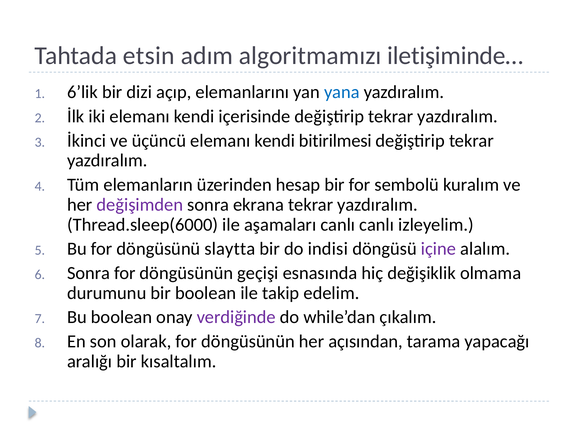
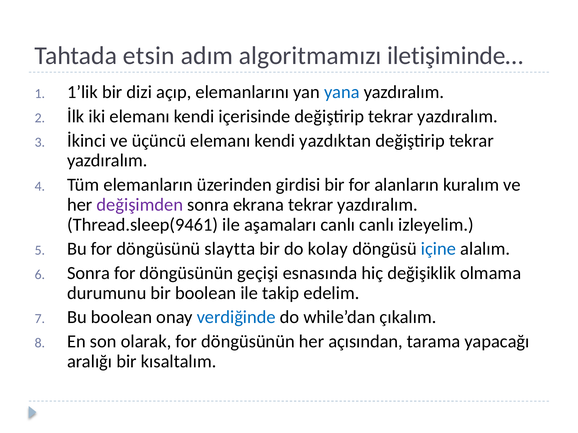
6’lik: 6’lik -> 1’lik (82, 92)
bitirilmesi: bitirilmesi -> yazdıktan (335, 141)
hesap: hesap -> girdisi (298, 185)
sembolü: sembolü -> alanların (407, 185)
Thread.sleep(6000: Thread.sleep(6000 -> Thread.sleep(9461 (143, 225)
indisi: indisi -> kolay (328, 249)
içine colour: purple -> blue (439, 249)
verdiğinde colour: purple -> blue (236, 318)
